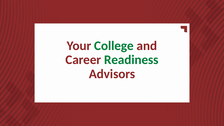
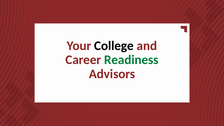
College colour: green -> black (114, 46)
